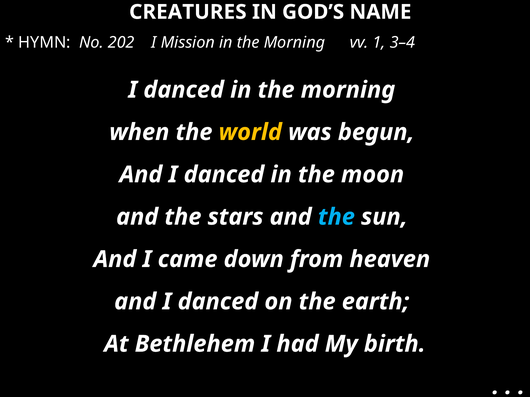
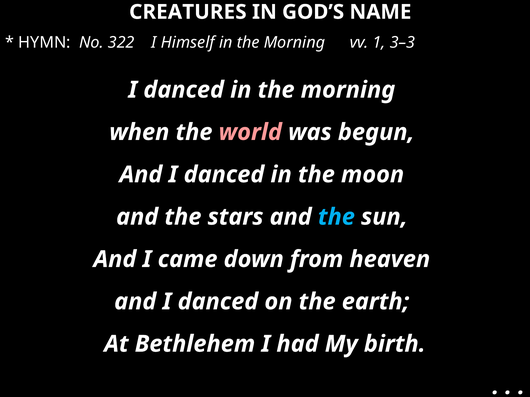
202: 202 -> 322 (121, 43)
Mission: Mission -> Himself (188, 43)
3–4: 3–4 -> 3–3 (402, 43)
world colour: yellow -> pink (250, 132)
